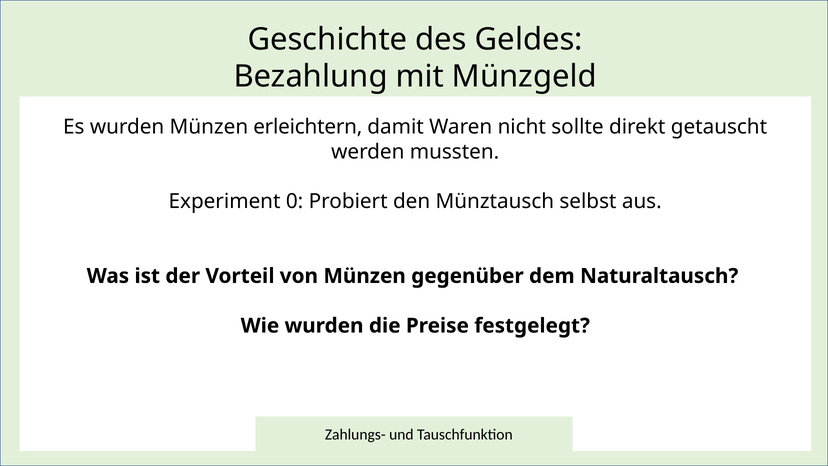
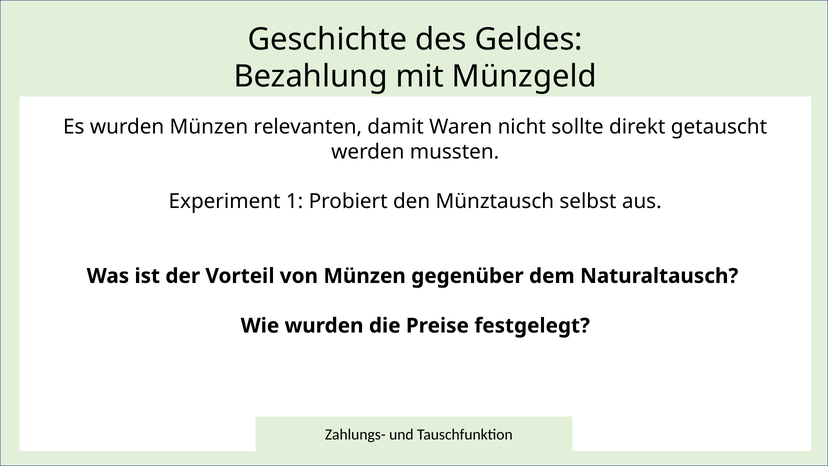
erleichtern: erleichtern -> relevanten (308, 127)
0: 0 -> 1 (295, 201)
